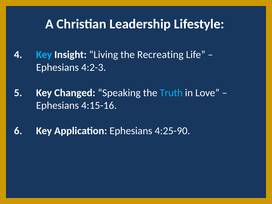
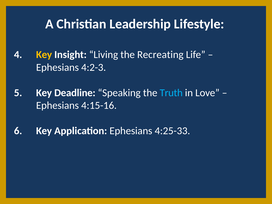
Key colour: light blue -> yellow (44, 55)
Changed: Changed -> Deadline (75, 93)
4:25-90: 4:25-90 -> 4:25-33 (172, 131)
